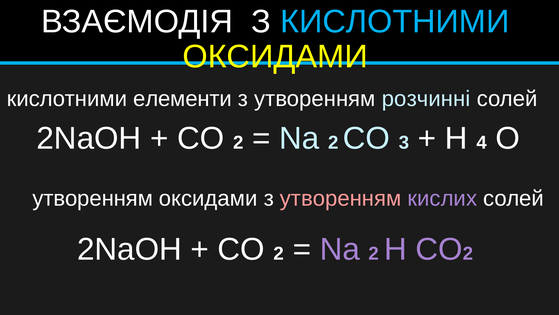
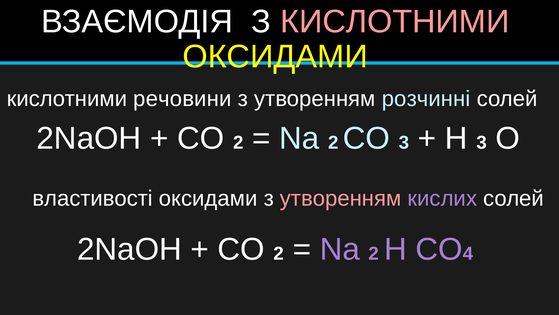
КИСЛОТНИМИ colour: light blue -> pink (395, 22)
елементи: елементи -> речовини (182, 99)
H 4: 4 -> 3 (482, 142)
утворенням: утворенням -> властивості (93, 198)
H CO 2: 2 -> 4 (468, 253)
